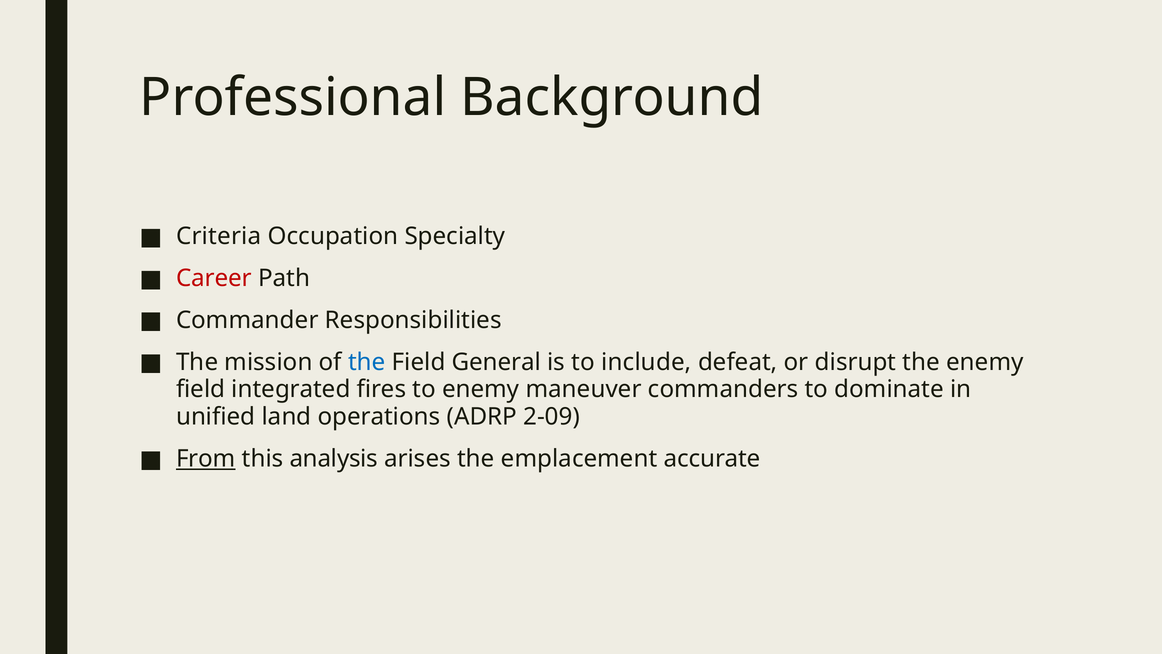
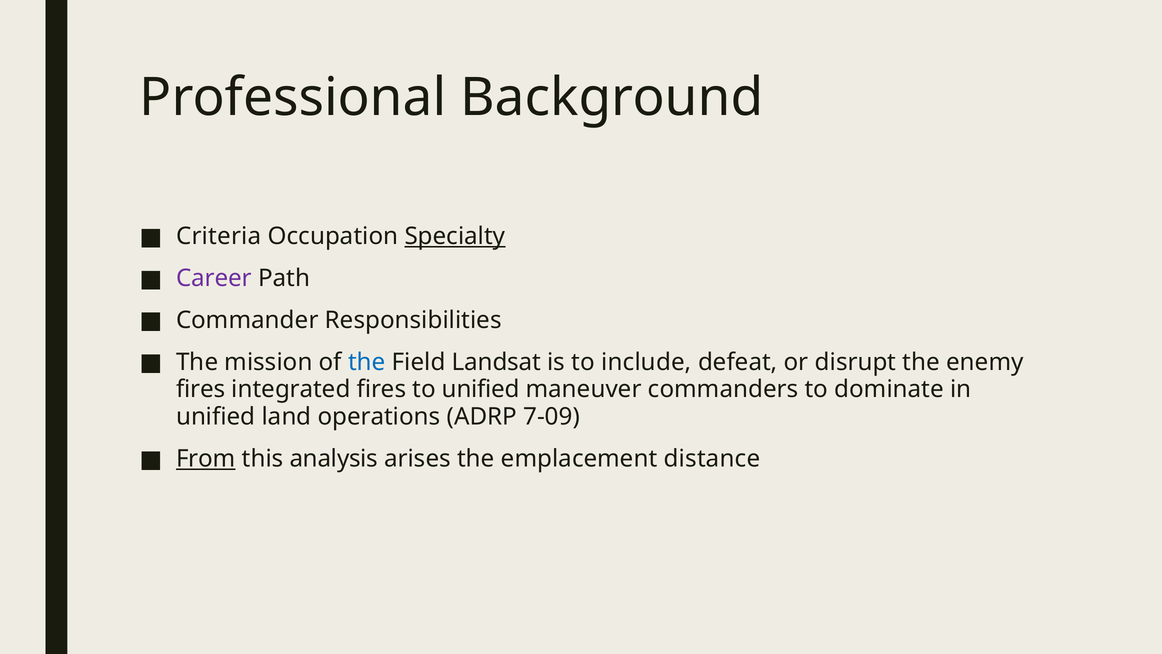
Specialty underline: none -> present (455, 236)
Career colour: red -> purple (214, 278)
General: General -> Landsat (496, 362)
field: field -> fires (201, 389)
to enemy: enemy -> unified (481, 389)
2-09: 2-09 -> 7-09 (552, 416)
accurate: accurate -> distance (712, 458)
